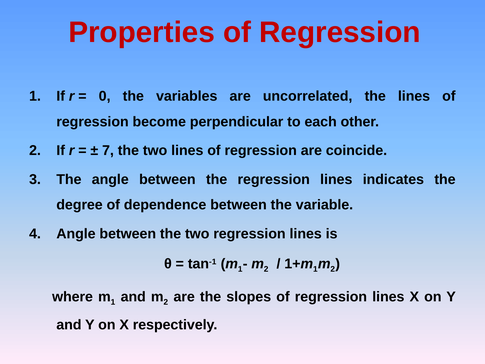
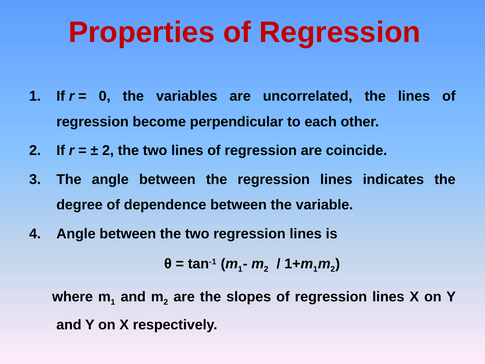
7: 7 -> 2 (108, 150)
